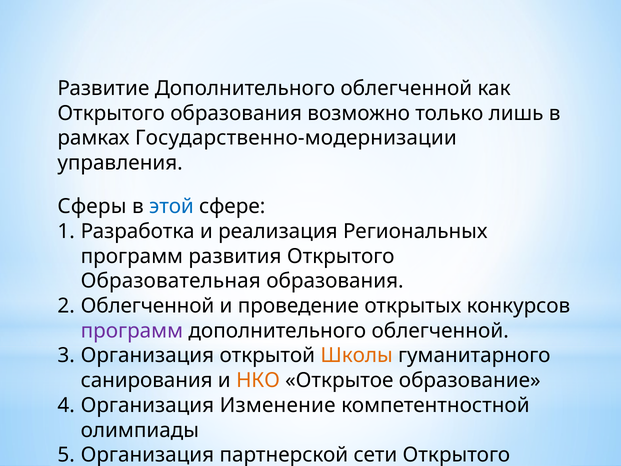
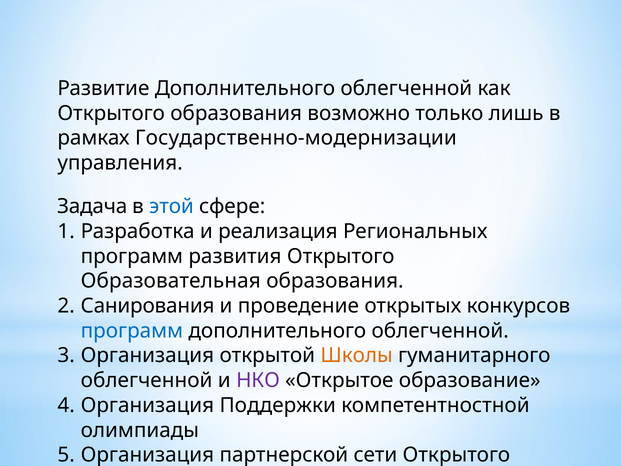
Сферы: Сферы -> Задача (92, 206)
Облегченной: Облегченной -> Санирования (148, 306)
программ colour: purple -> blue (132, 331)
санирования: санирования -> облегченной (147, 380)
НКО colour: orange -> purple (258, 380)
Изменение: Изменение -> Поддержки (278, 405)
